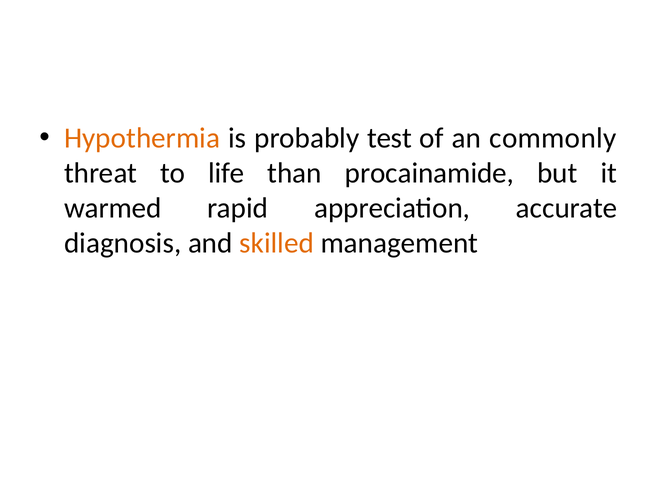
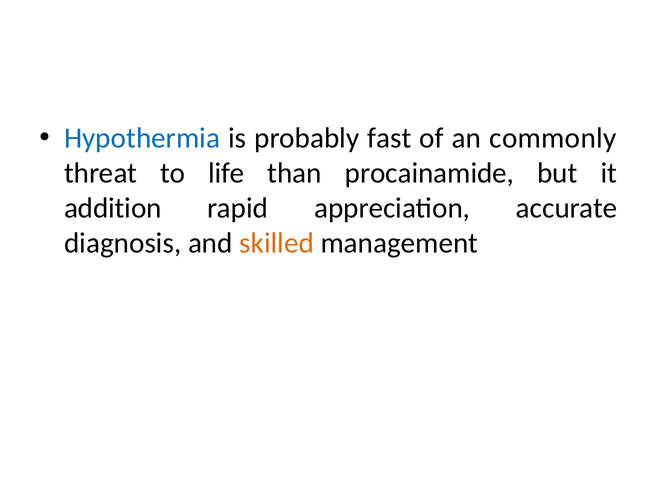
Hypothermia colour: orange -> blue (142, 138)
test: test -> fast (389, 138)
warmed: warmed -> addition (113, 208)
